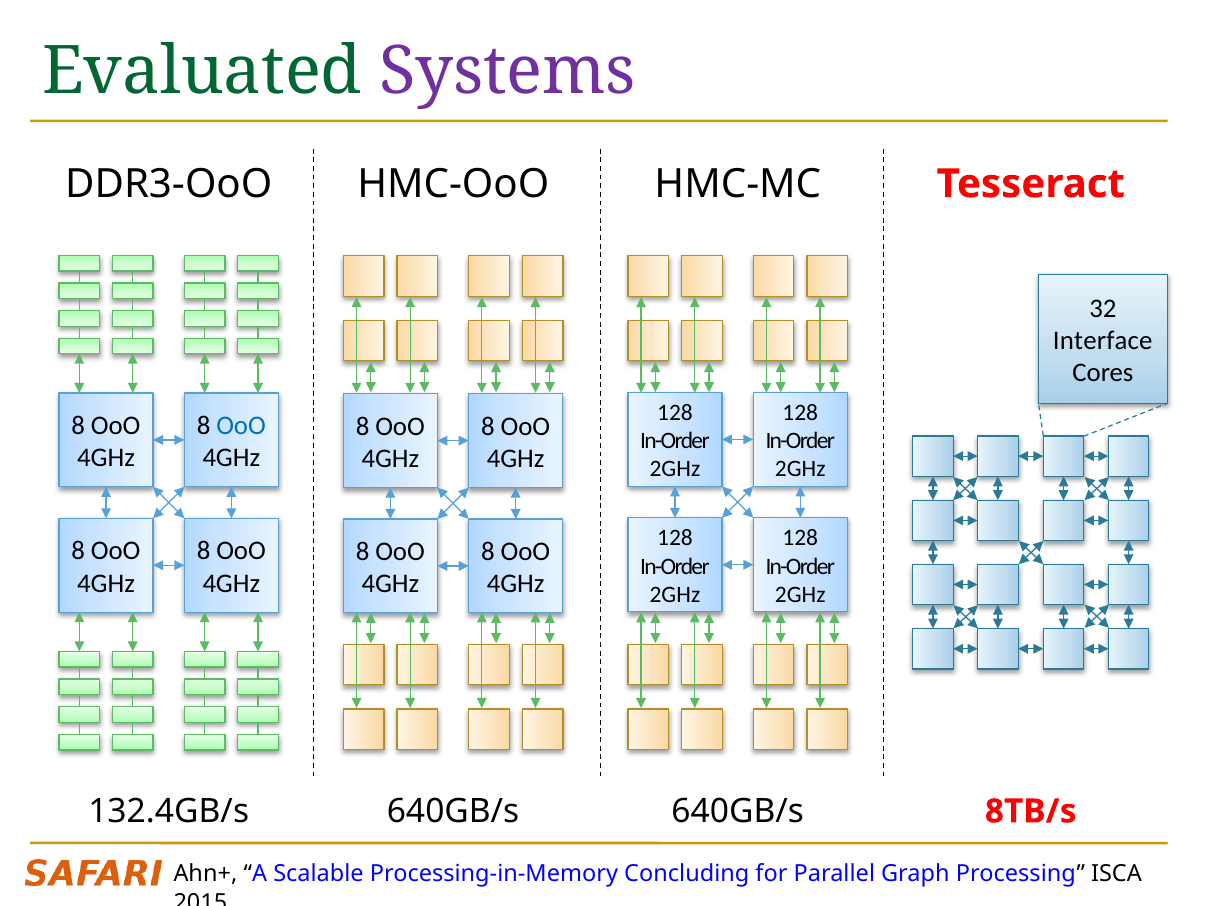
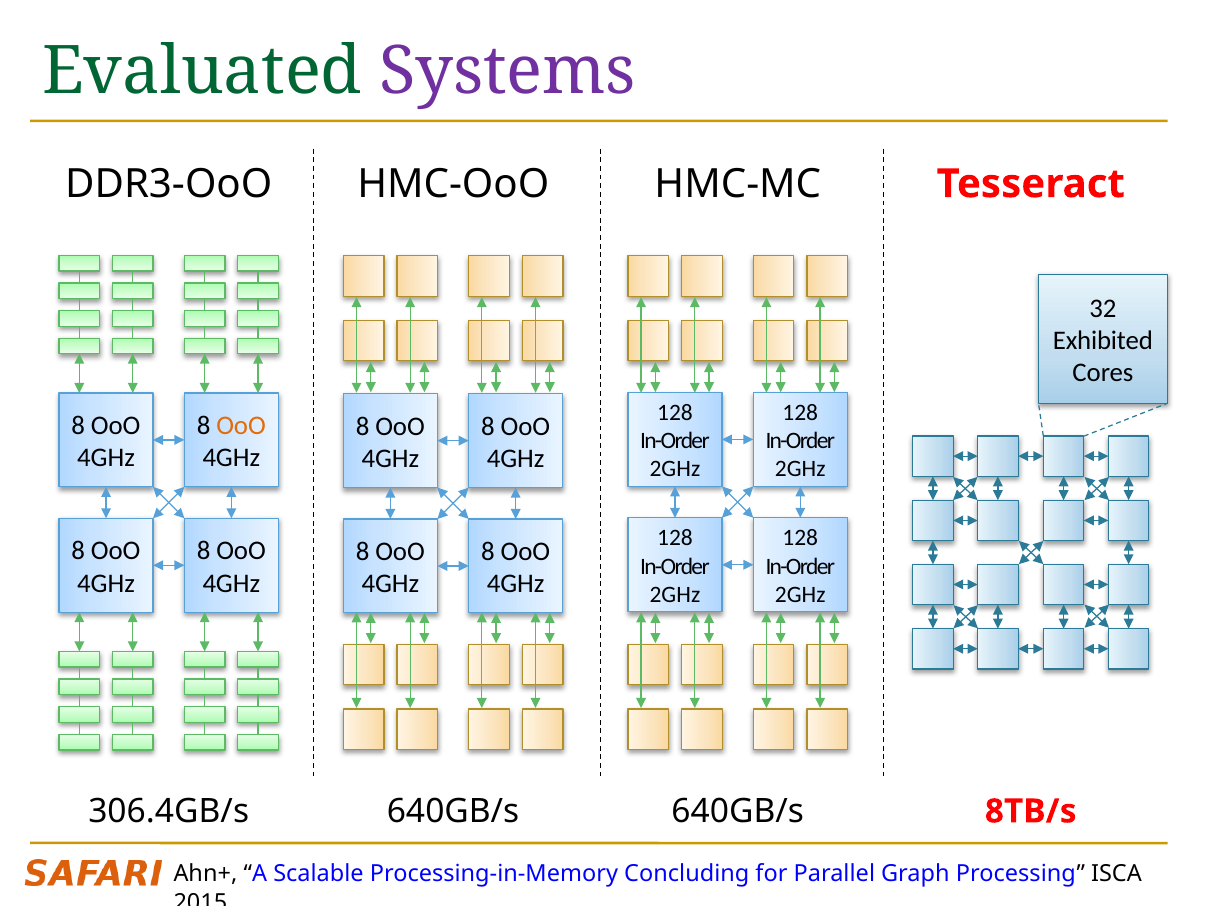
Interface: Interface -> Exhibited (1103, 341)
OoO colour: blue -> orange (241, 426)
132.4GB/s: 132.4GB/s -> 306.4GB/s (169, 811)
